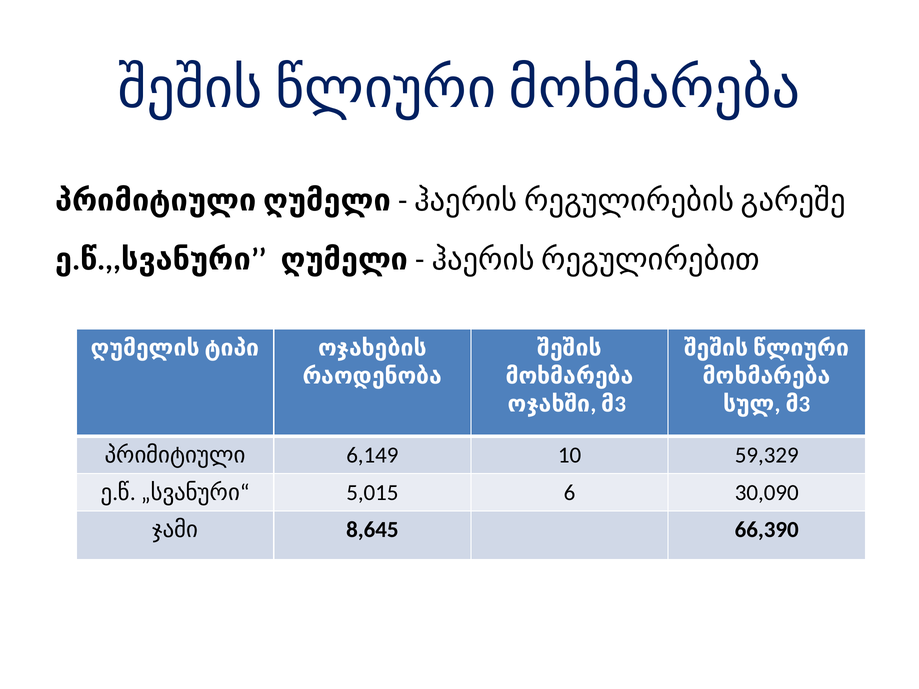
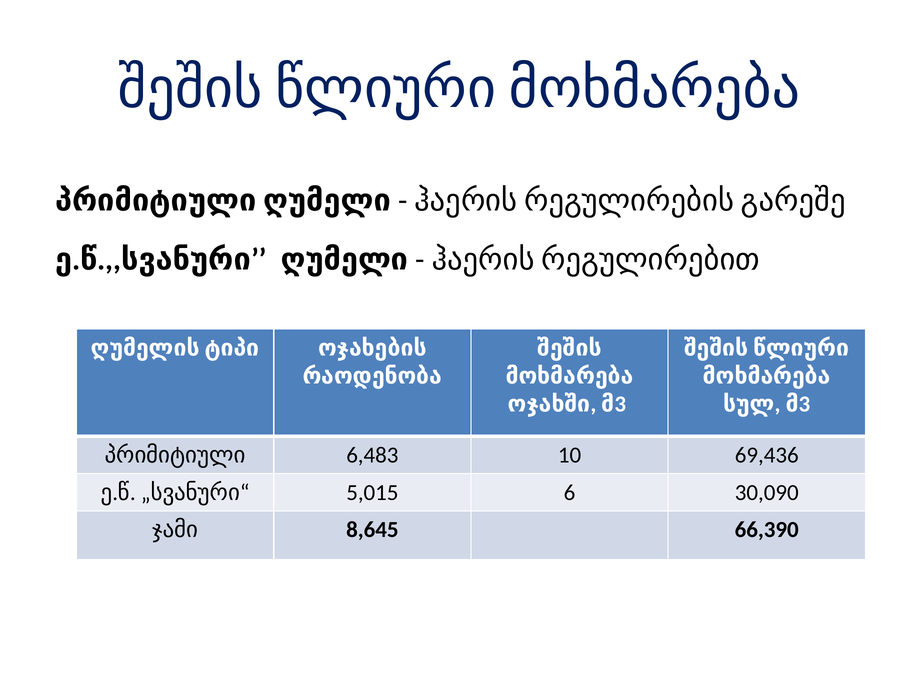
6,149: 6,149 -> 6,483 (372, 455)
59,329: 59,329 -> 69,436 (767, 455)
